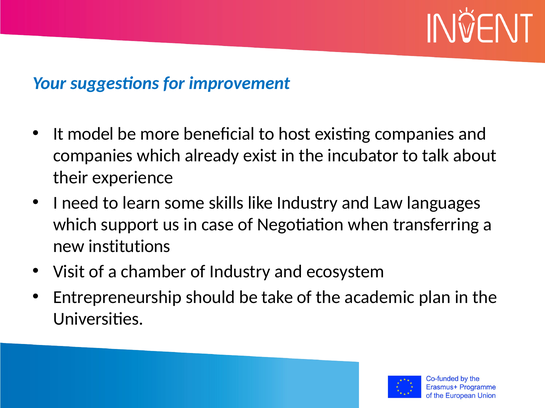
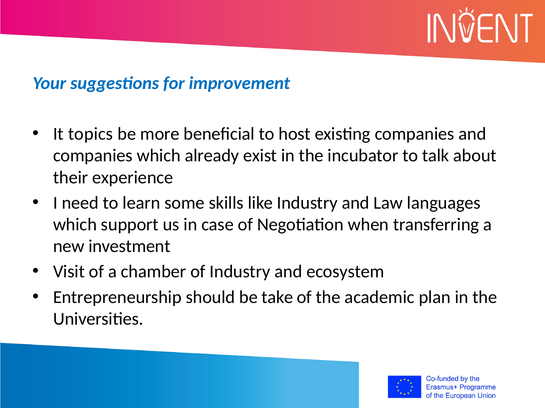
model: model -> topics (91, 134)
institutions: institutions -> investment (129, 247)
